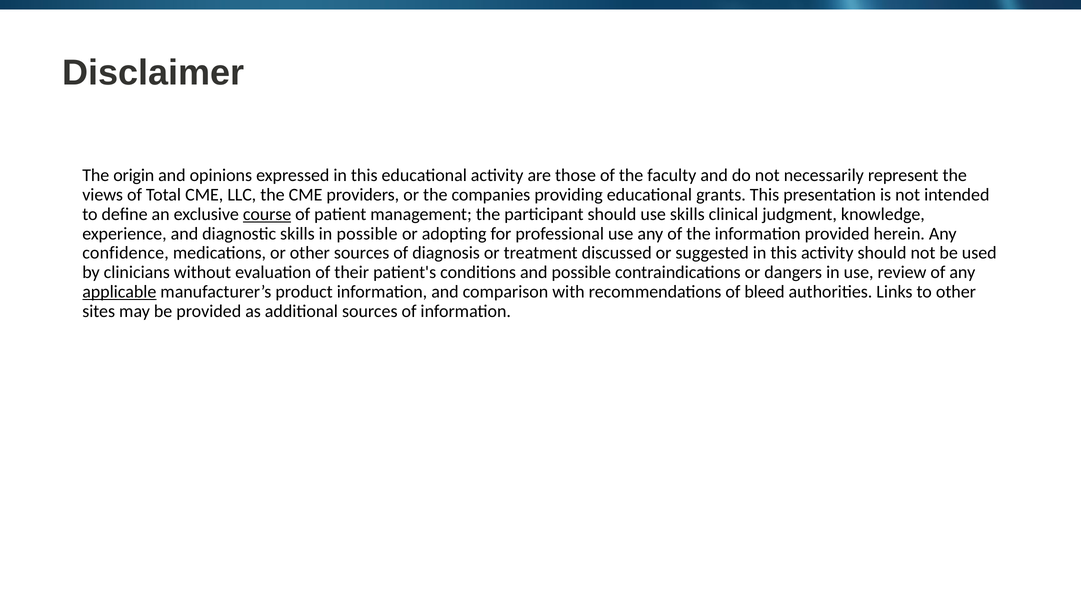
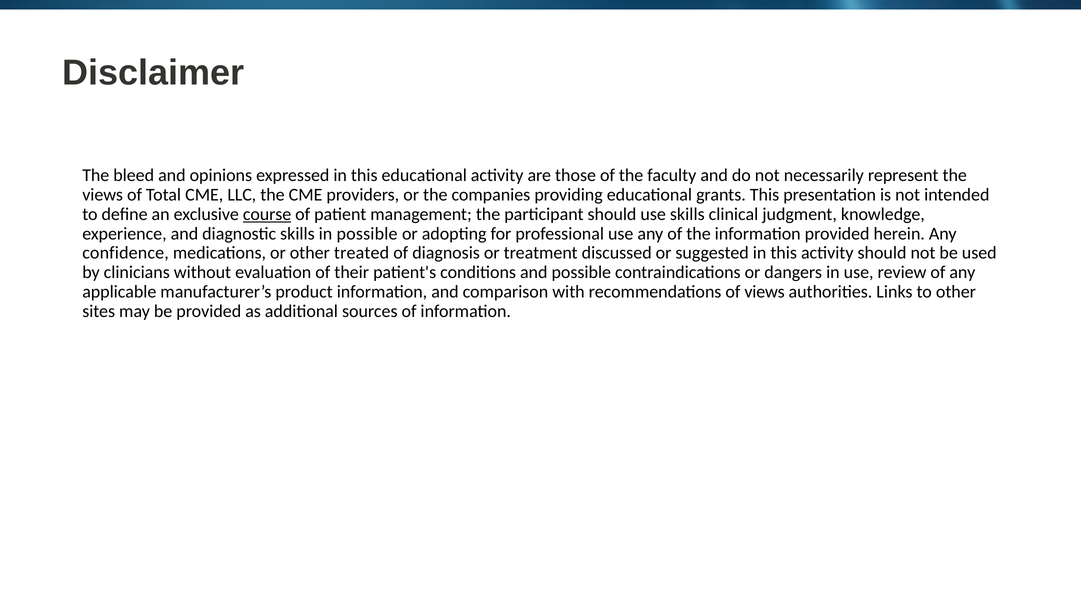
origin: origin -> bleed (134, 175)
other sources: sources -> treated (362, 253)
applicable underline: present -> none (119, 292)
of bleed: bleed -> views (765, 292)
